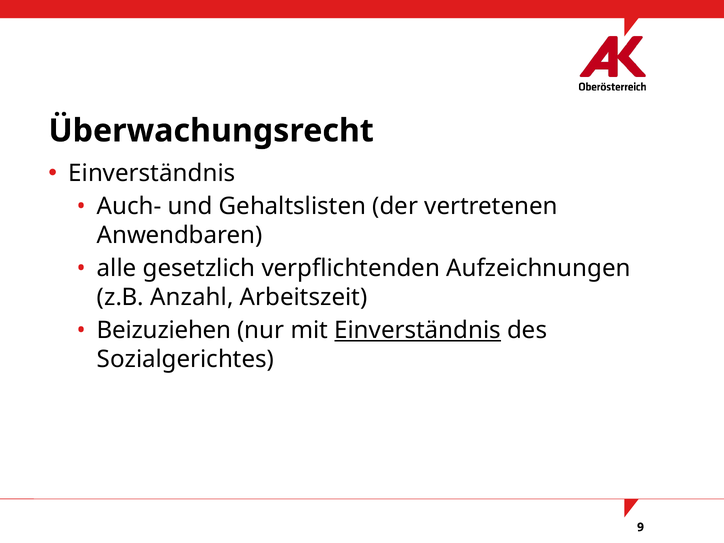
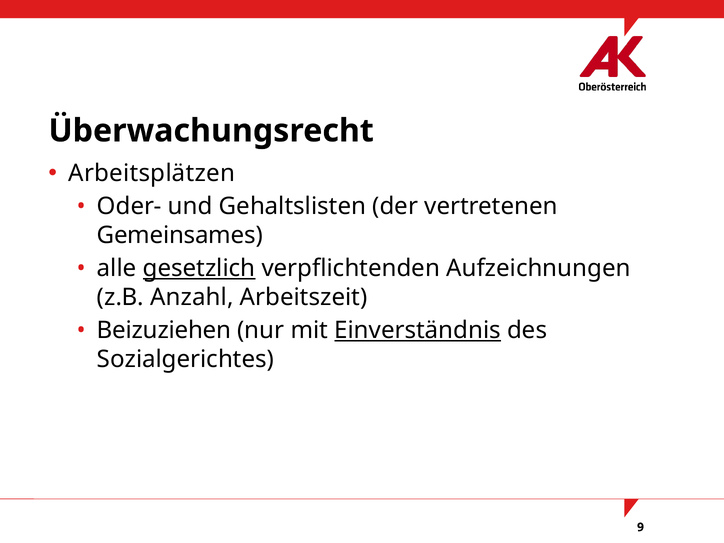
Einverständnis: Einverständnis -> Arbeitsplätzen (152, 174)
Auch-: Auch- -> Oder- (129, 206)
Anwendbaren: Anwendbaren -> Gemeinsames (180, 235)
gesetzlich underline: none -> present (199, 268)
